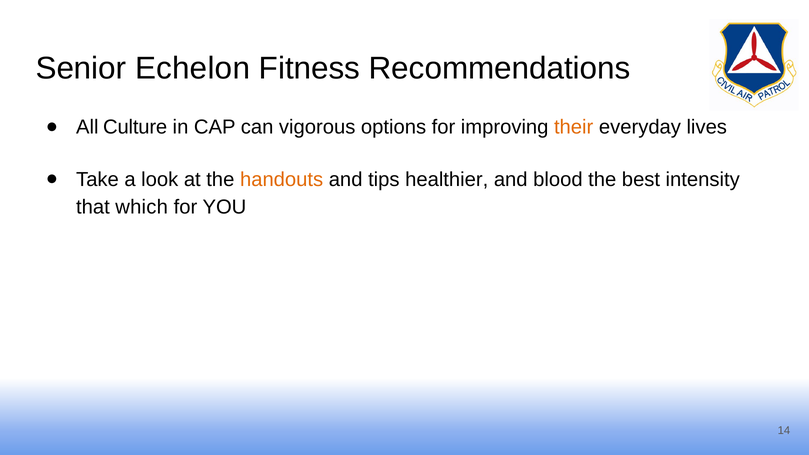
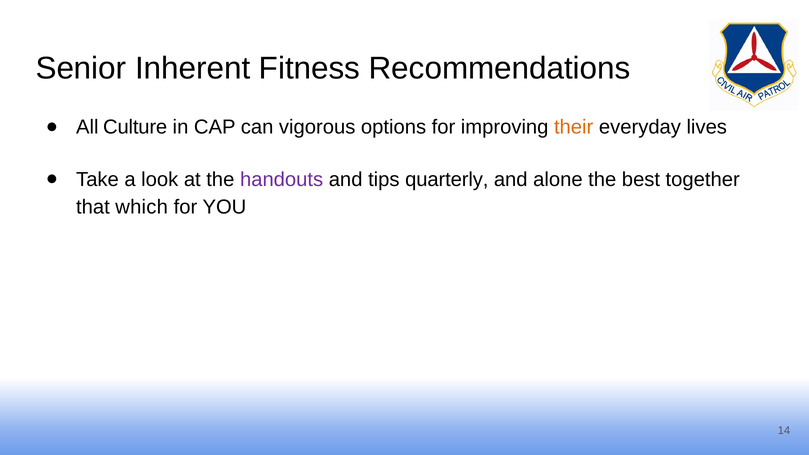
Echelon: Echelon -> Inherent (193, 69)
handouts colour: orange -> purple (282, 179)
healthier: healthier -> quarterly (447, 179)
blood: blood -> alone (558, 179)
intensity: intensity -> together (703, 179)
